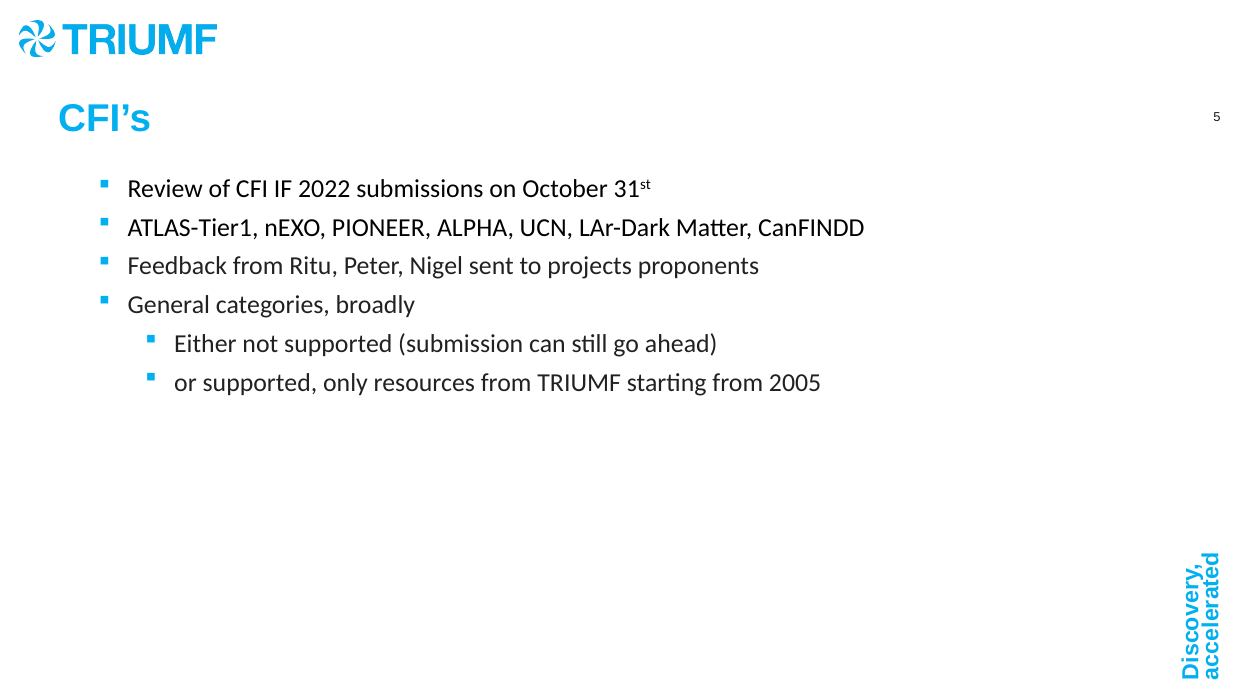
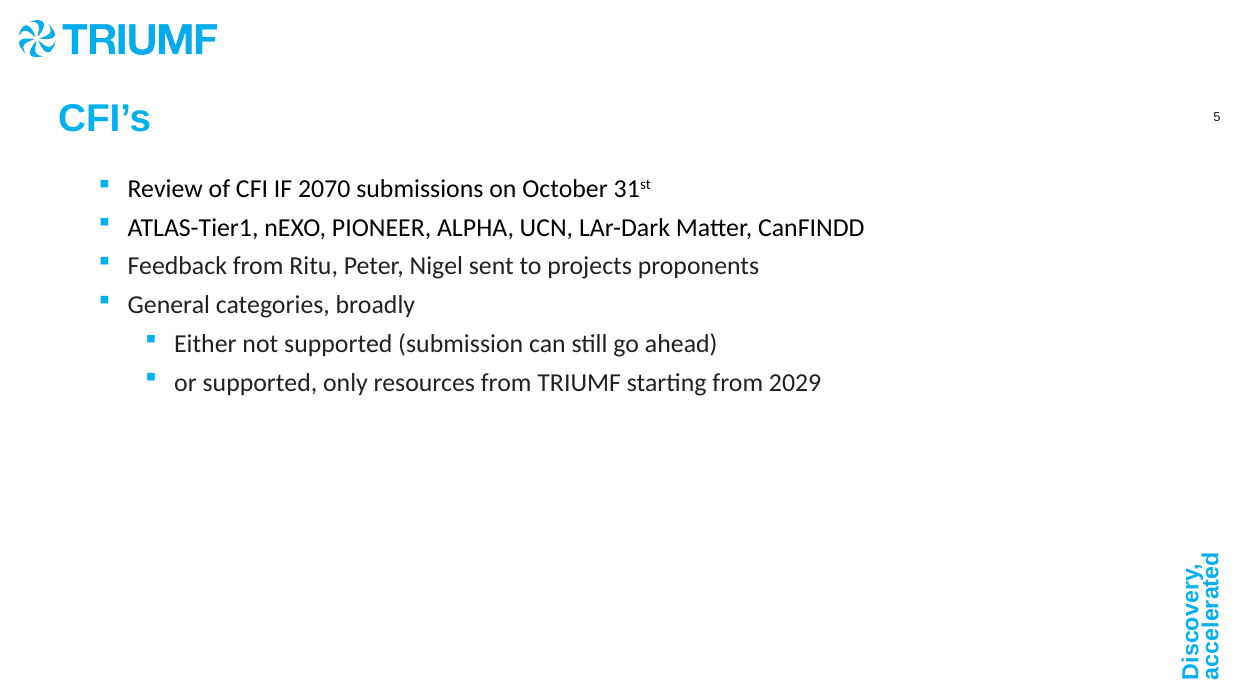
2022: 2022 -> 2070 (324, 189)
2005: 2005 -> 2029 (795, 382)
